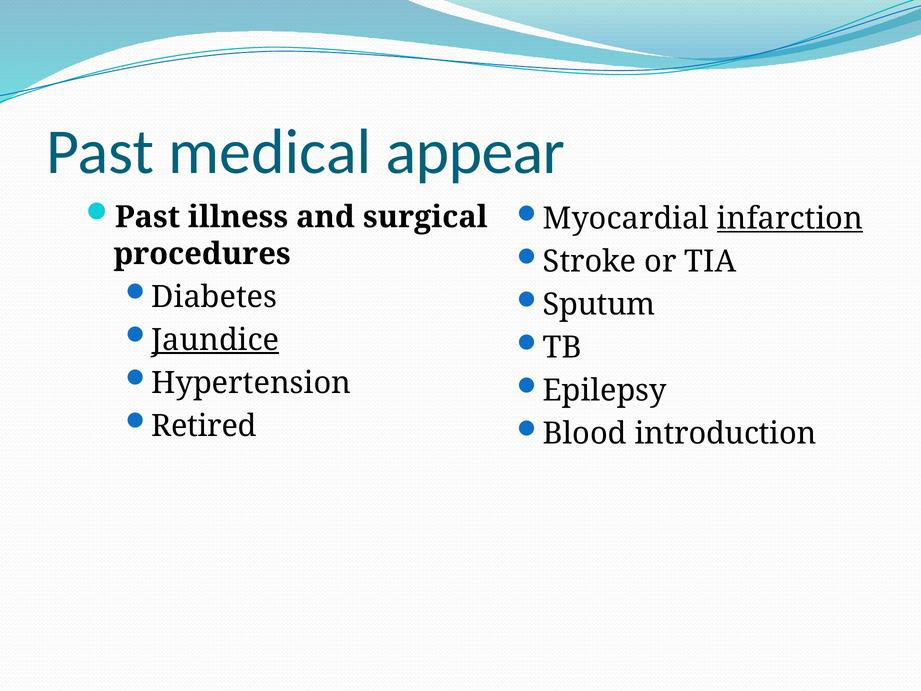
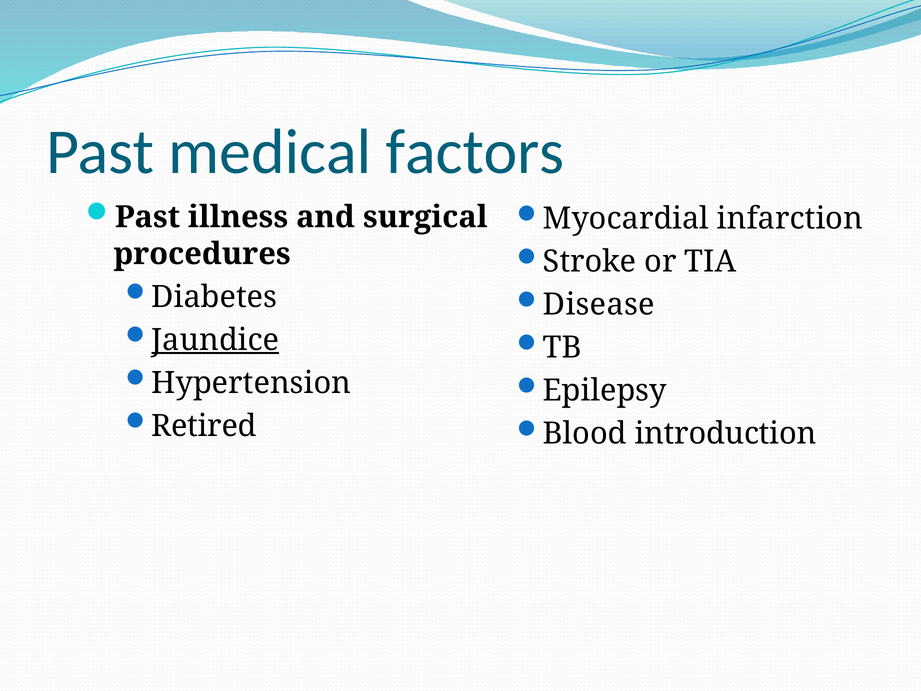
appear: appear -> factors (475, 152)
infarction underline: present -> none (790, 219)
Sputum: Sputum -> Disease (599, 304)
